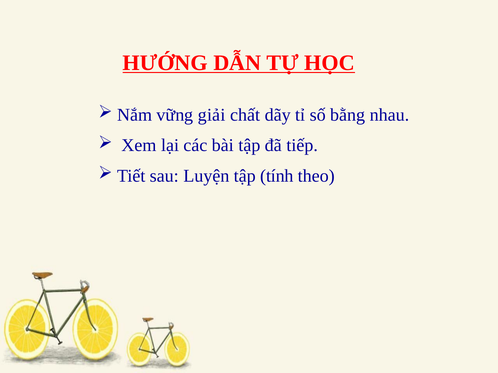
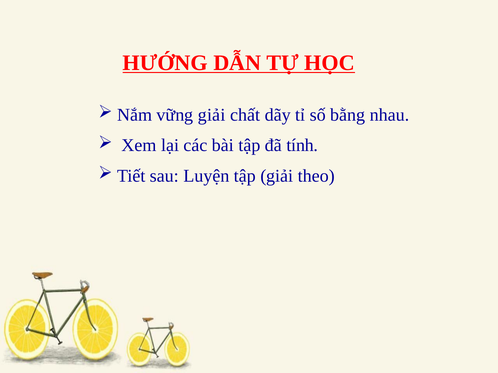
tiếp: tiếp -> tính (302, 146)
tập tính: tính -> giải (277, 176)
